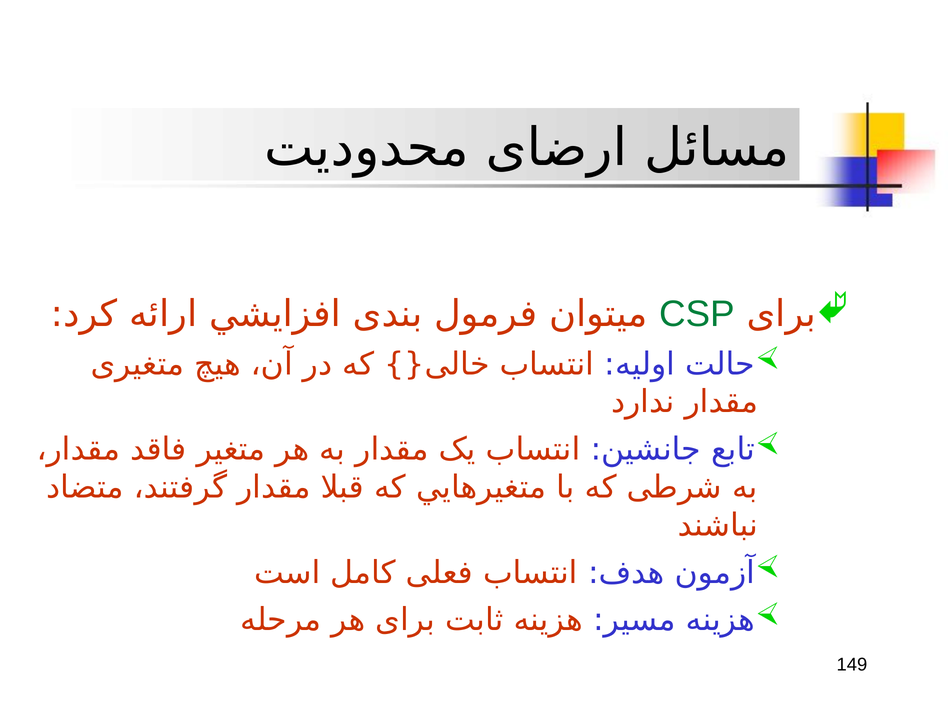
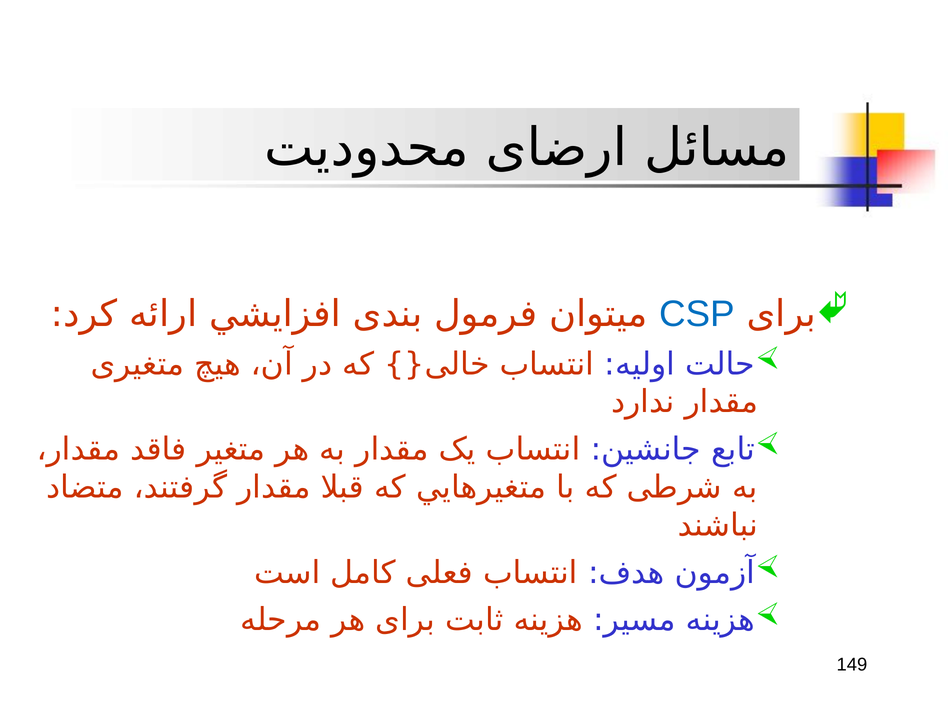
CSP colour: green -> blue (697, 314)
